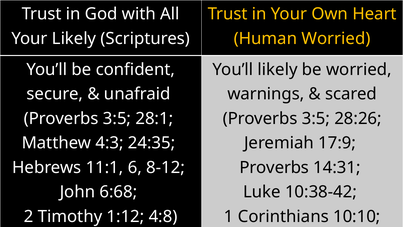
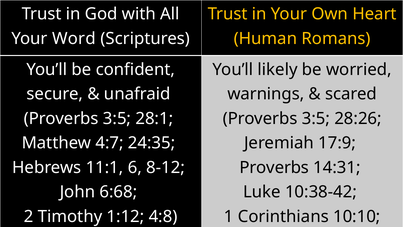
Your Likely: Likely -> Word (74, 38)
Human Worried: Worried -> Romans (336, 38)
4:3: 4:3 -> 4:7 (110, 143)
